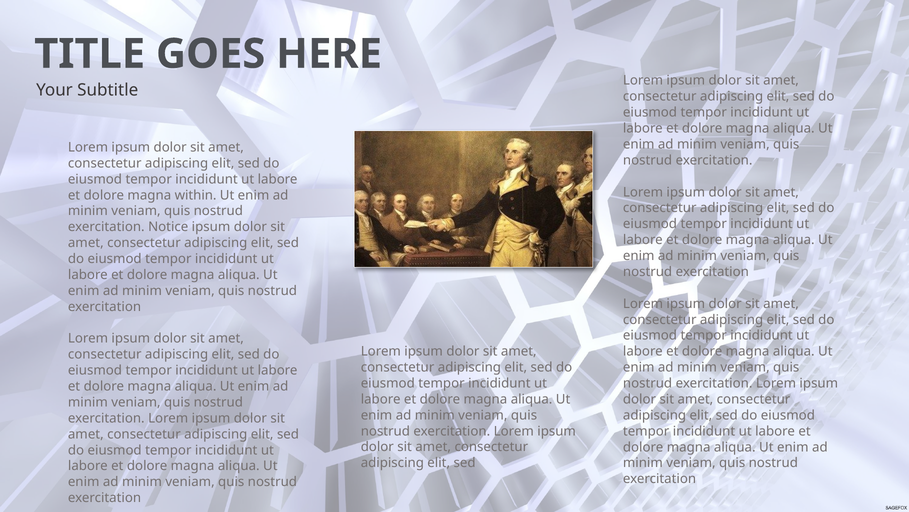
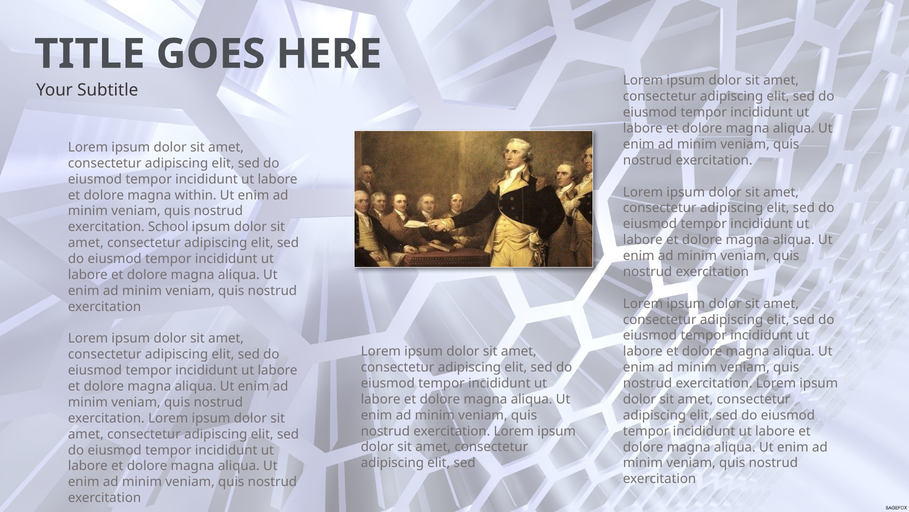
Notice: Notice -> School (168, 227)
